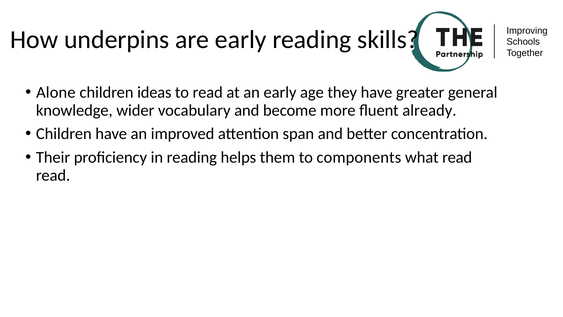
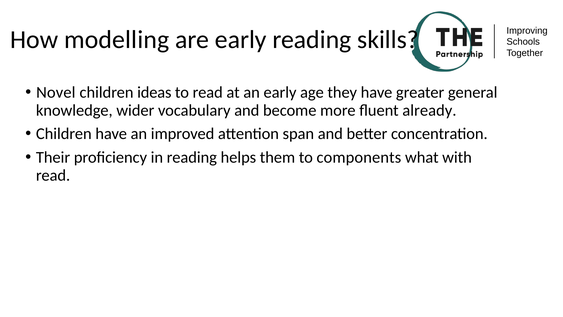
underpins: underpins -> modelling (117, 40)
Alone: Alone -> Novel (56, 92)
what read: read -> with (457, 157)
